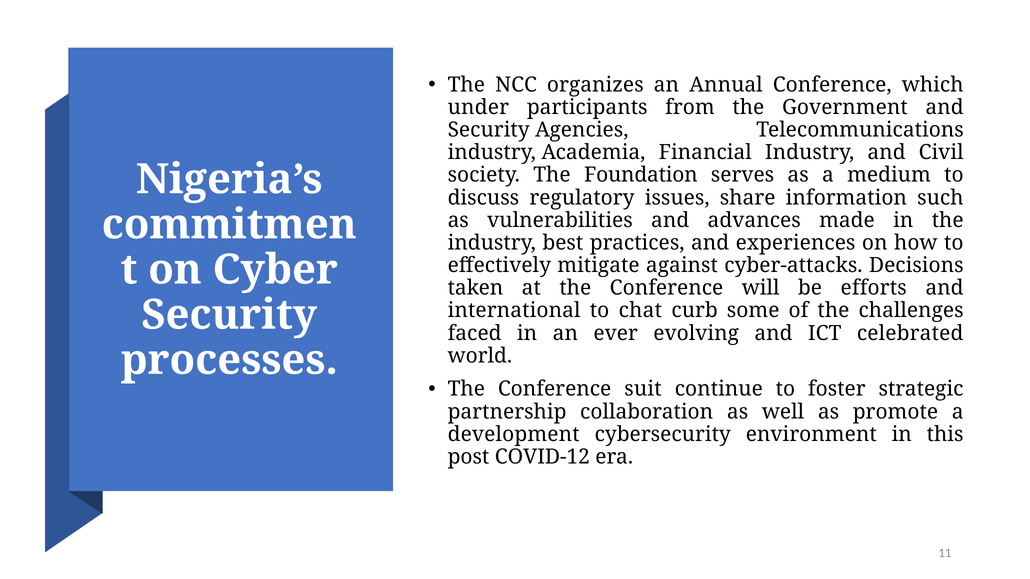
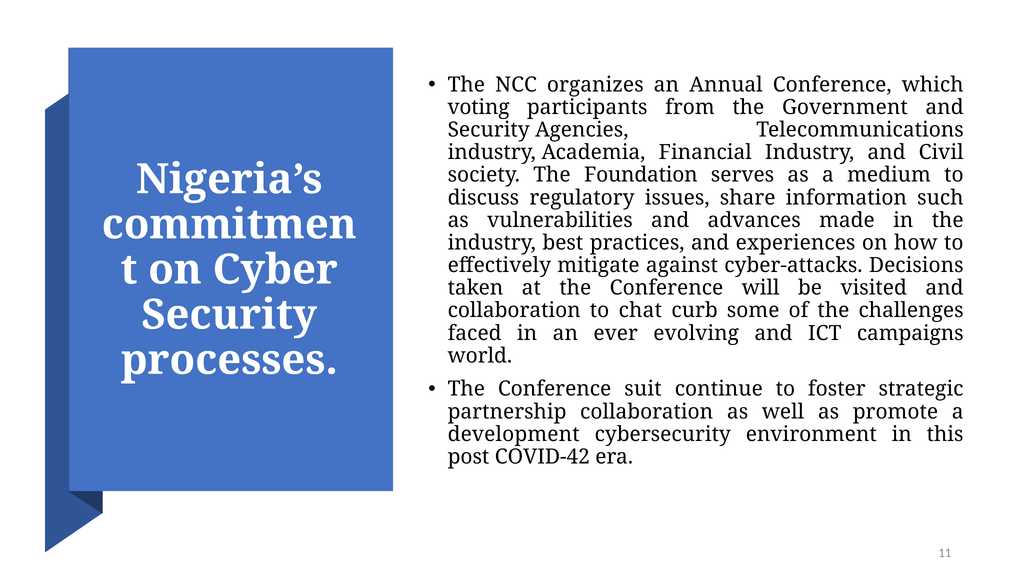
under: under -> voting (479, 107)
efforts: efforts -> visited (874, 288)
international: international -> collaboration (514, 311)
celebrated: celebrated -> campaigns (910, 333)
COVID-12: COVID-12 -> COVID-42 (542, 457)
